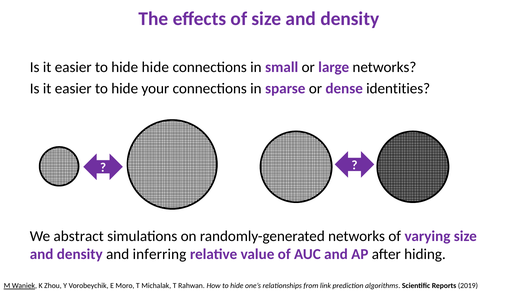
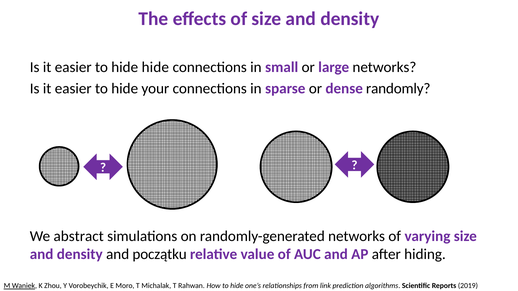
identities: identities -> randomly (398, 89)
inferring: inferring -> początku (160, 254)
